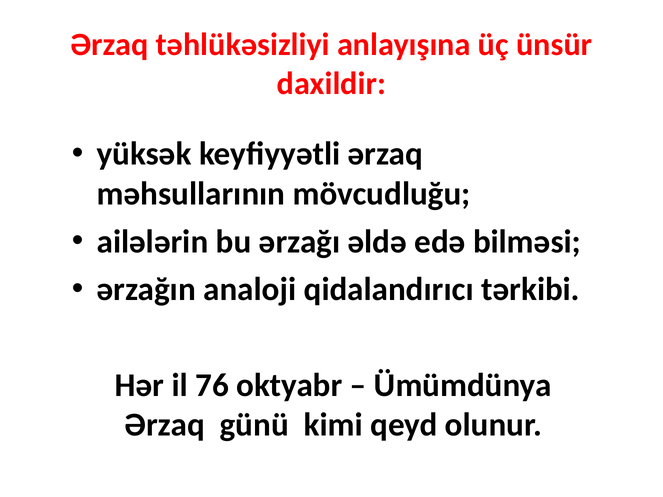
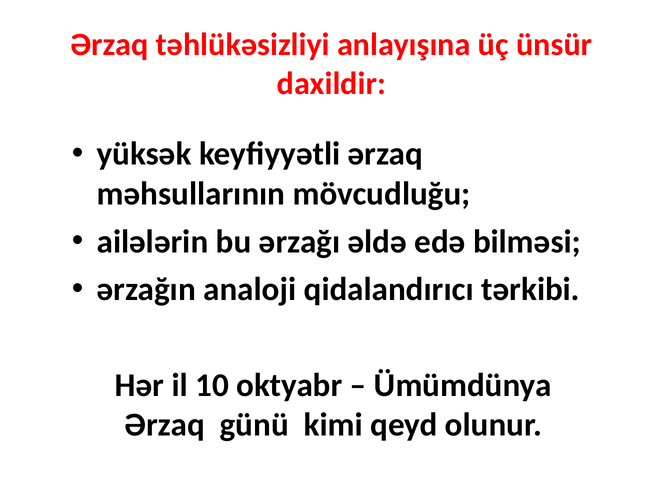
76: 76 -> 10 (212, 385)
